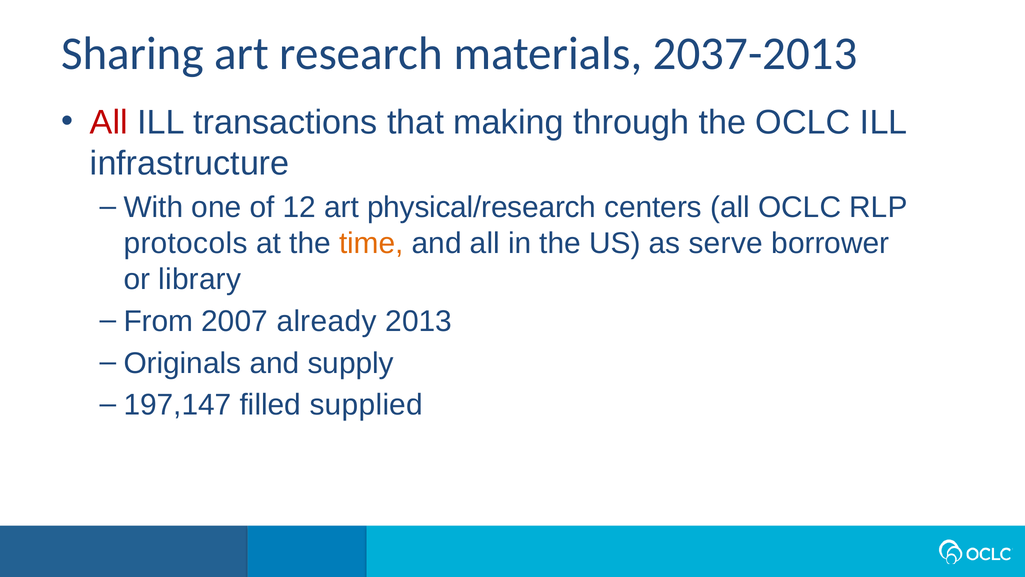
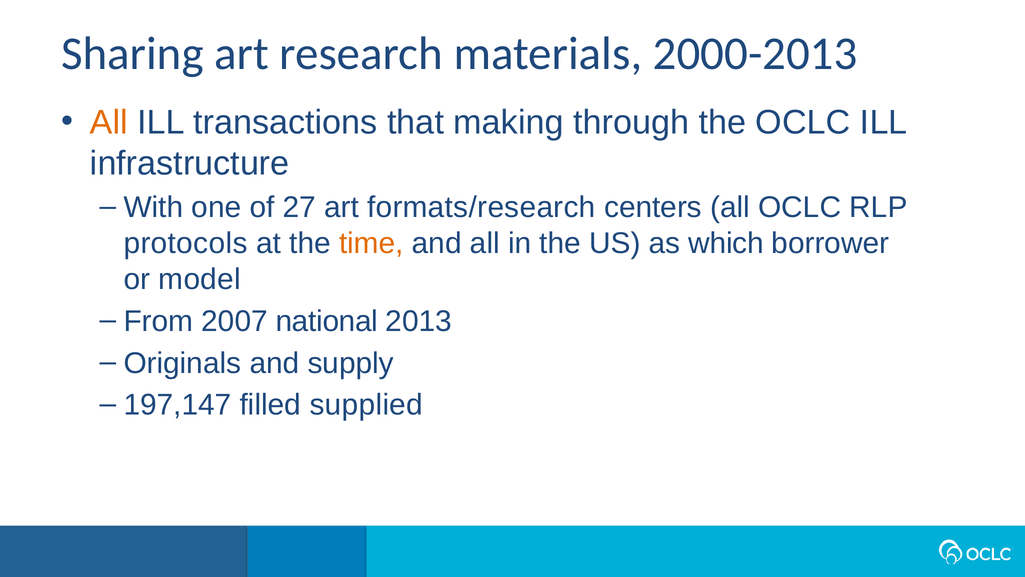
2037-2013: 2037-2013 -> 2000-2013 (755, 54)
All colour: red -> orange (109, 122)
12: 12 -> 27 (299, 207)
physical/research: physical/research -> formats/research (481, 207)
serve: serve -> which (726, 243)
library: library -> model (200, 279)
already: already -> national (327, 321)
